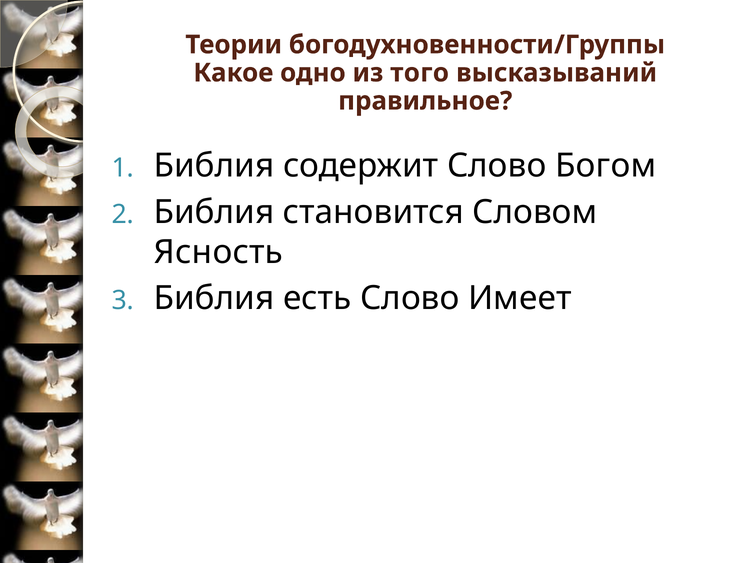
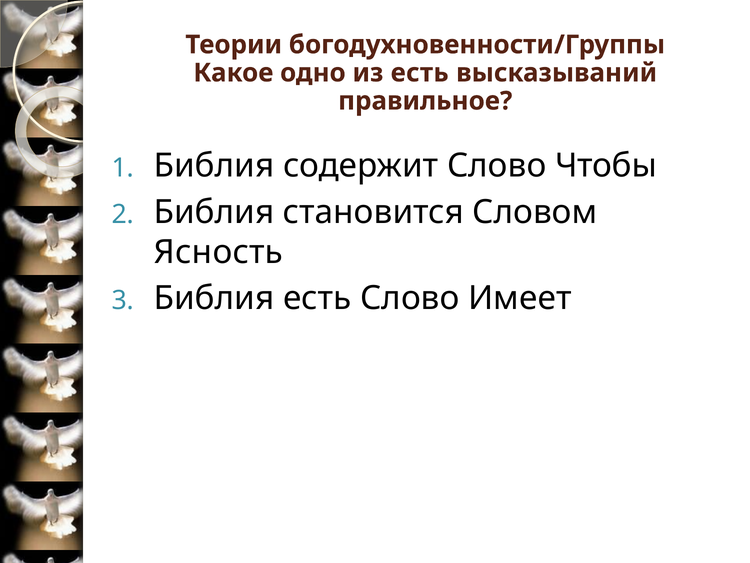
из того: того -> есть (420, 73)
Богом: Богом -> Чтобы (606, 166)
